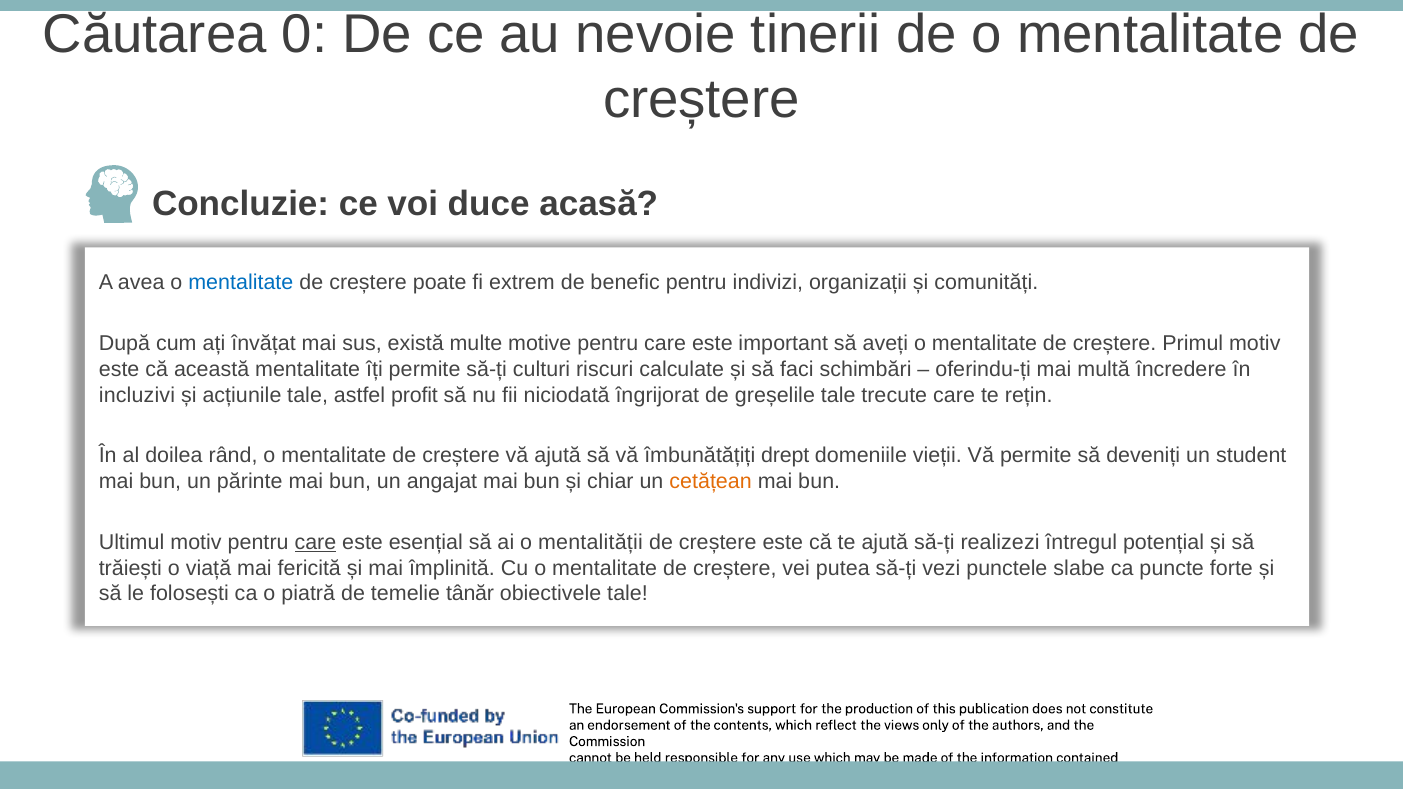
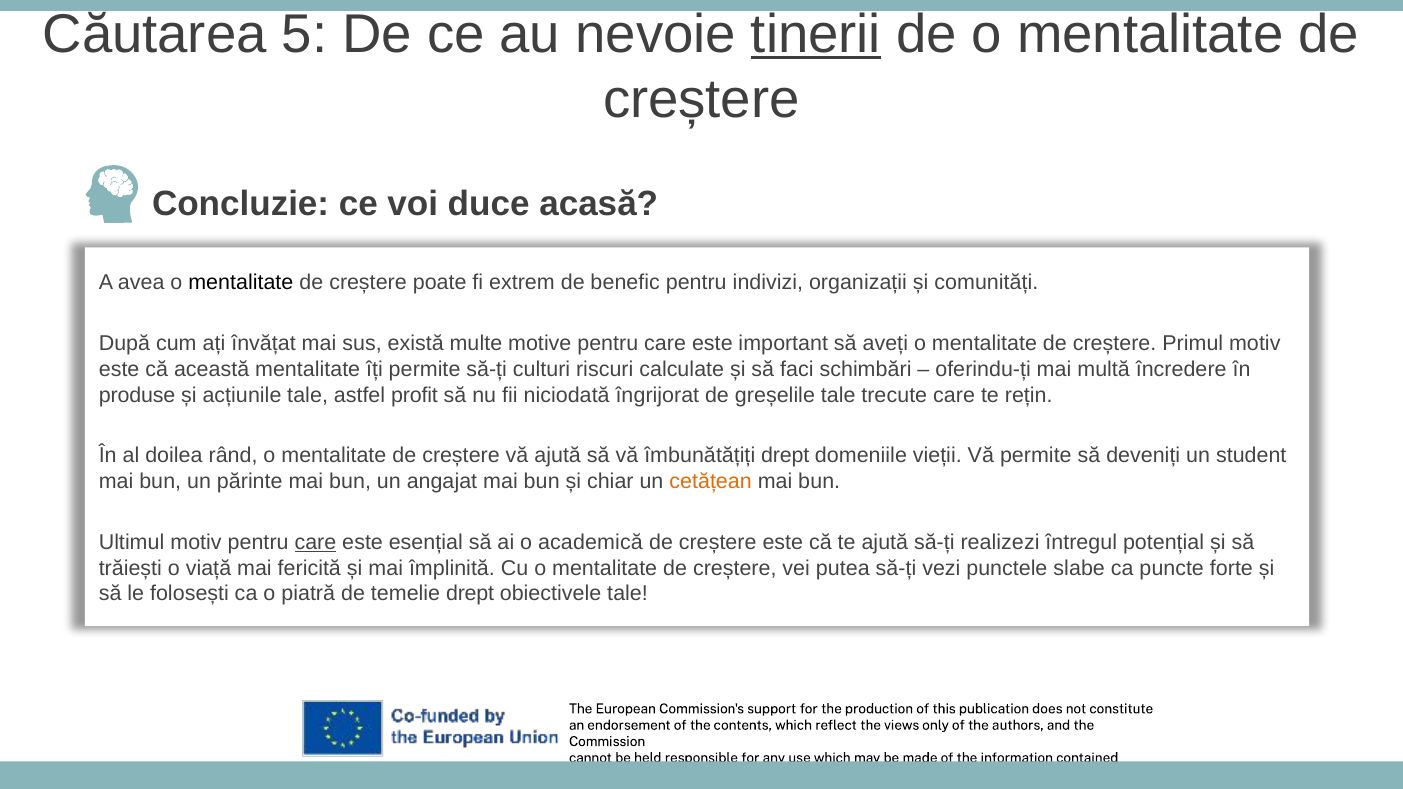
0: 0 -> 5 (305, 34)
tinerii underline: none -> present (816, 34)
mentalitate colour: blue -> black (241, 283)
incluzivi: incluzivi -> produse (137, 395)
mentalității: mentalității -> academică (590, 542)
temelie tânăr: tânăr -> drept (470, 594)
